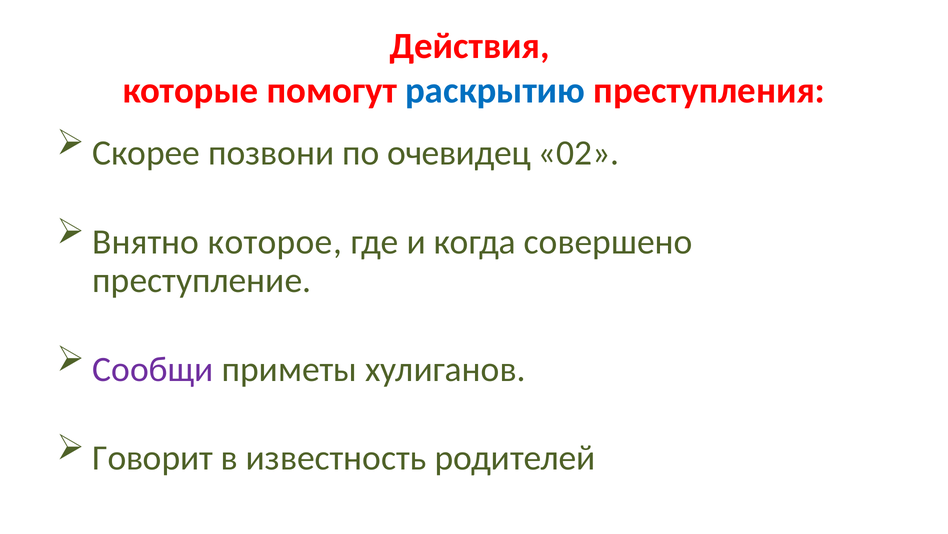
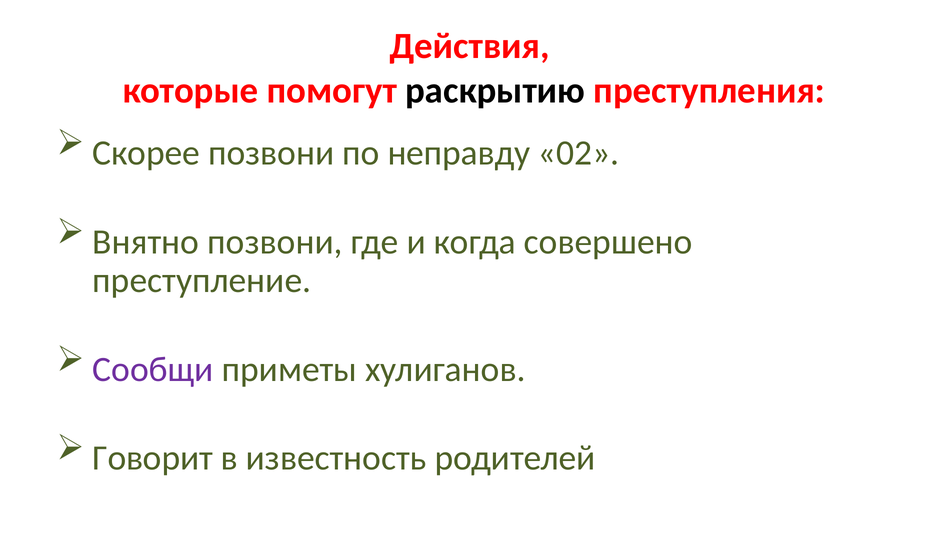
раскрытию colour: blue -> black (495, 90)
очевидец: очевидец -> неправду (459, 153)
Внятно которое: которое -> позвони (275, 242)
